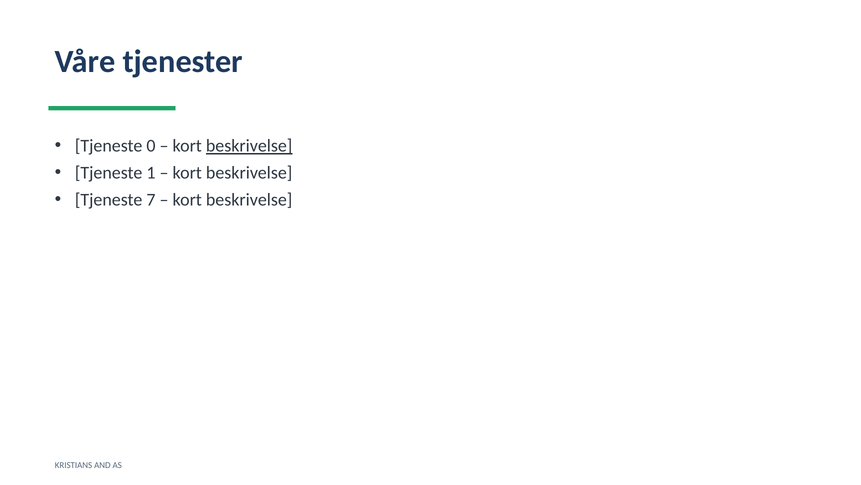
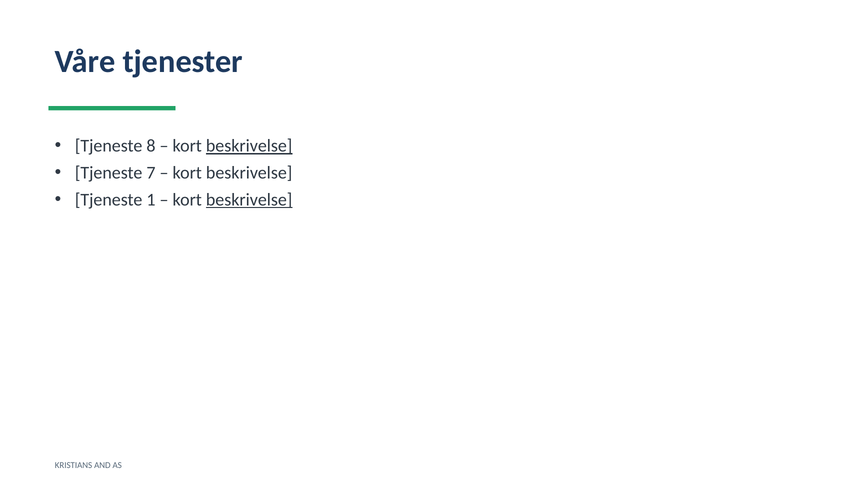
0: 0 -> 8 (151, 146)
1: 1 -> 7 (151, 173)
7: 7 -> 1 (151, 200)
beskrivelse underline: none -> present (249, 200)
